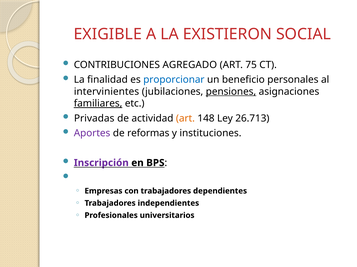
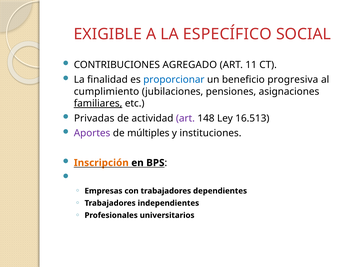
EXISTIERON: EXISTIERON -> ESPECÍFICO (227, 34)
75: 75 -> 11 (251, 65)
personales: personales -> progresiva (293, 80)
intervinientes: intervinientes -> cumplimiento (107, 92)
pensiones underline: present -> none (231, 92)
art colour: orange -> purple (185, 119)
26.713: 26.713 -> 16.513 (252, 119)
reformas: reformas -> múltiples (148, 133)
Inscripción colour: purple -> orange (101, 163)
